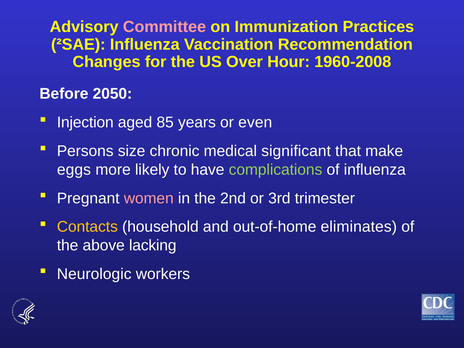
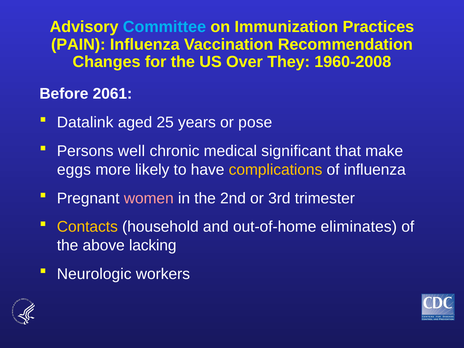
Committee colour: pink -> light blue (164, 27)
²SAE: ²SAE -> PAIN (78, 44)
Hour: Hour -> They (289, 62)
2050: 2050 -> 2061 (112, 94)
Injection: Injection -> Datalink (85, 122)
85: 85 -> 25 (165, 122)
even: even -> pose (255, 122)
size: size -> well (132, 151)
complications colour: light green -> yellow (276, 170)
